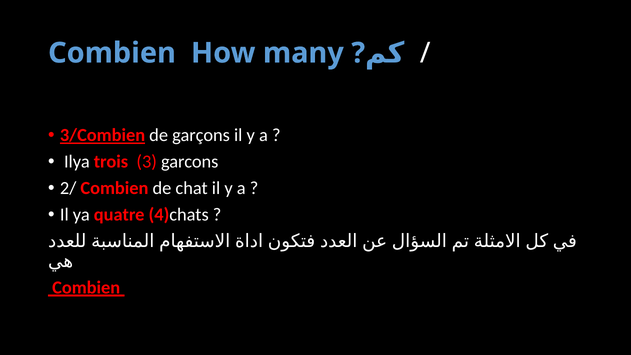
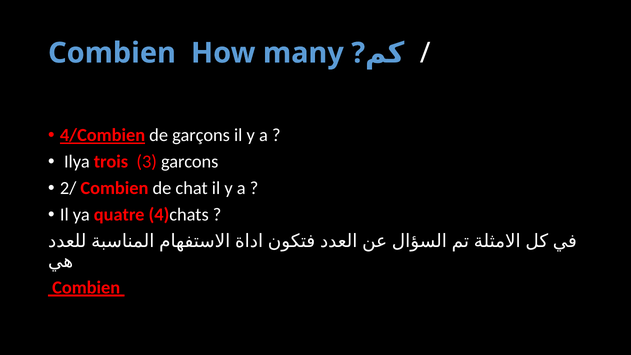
3/Combien: 3/Combien -> 4/Combien (103, 135)
